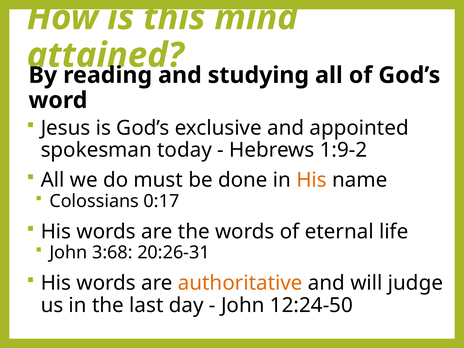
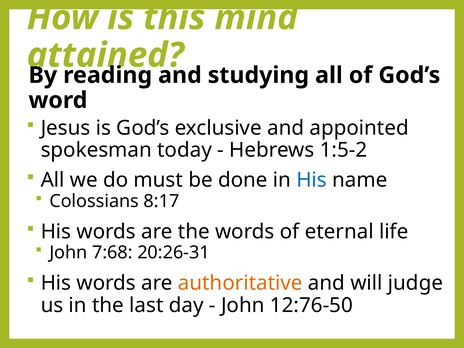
1:9-2: 1:9-2 -> 1:5-2 (344, 150)
His colour: orange -> blue (312, 180)
0:17: 0:17 -> 8:17 (161, 201)
3:68: 3:68 -> 7:68 (112, 252)
12:24-50: 12:24-50 -> 12:76-50 (311, 305)
